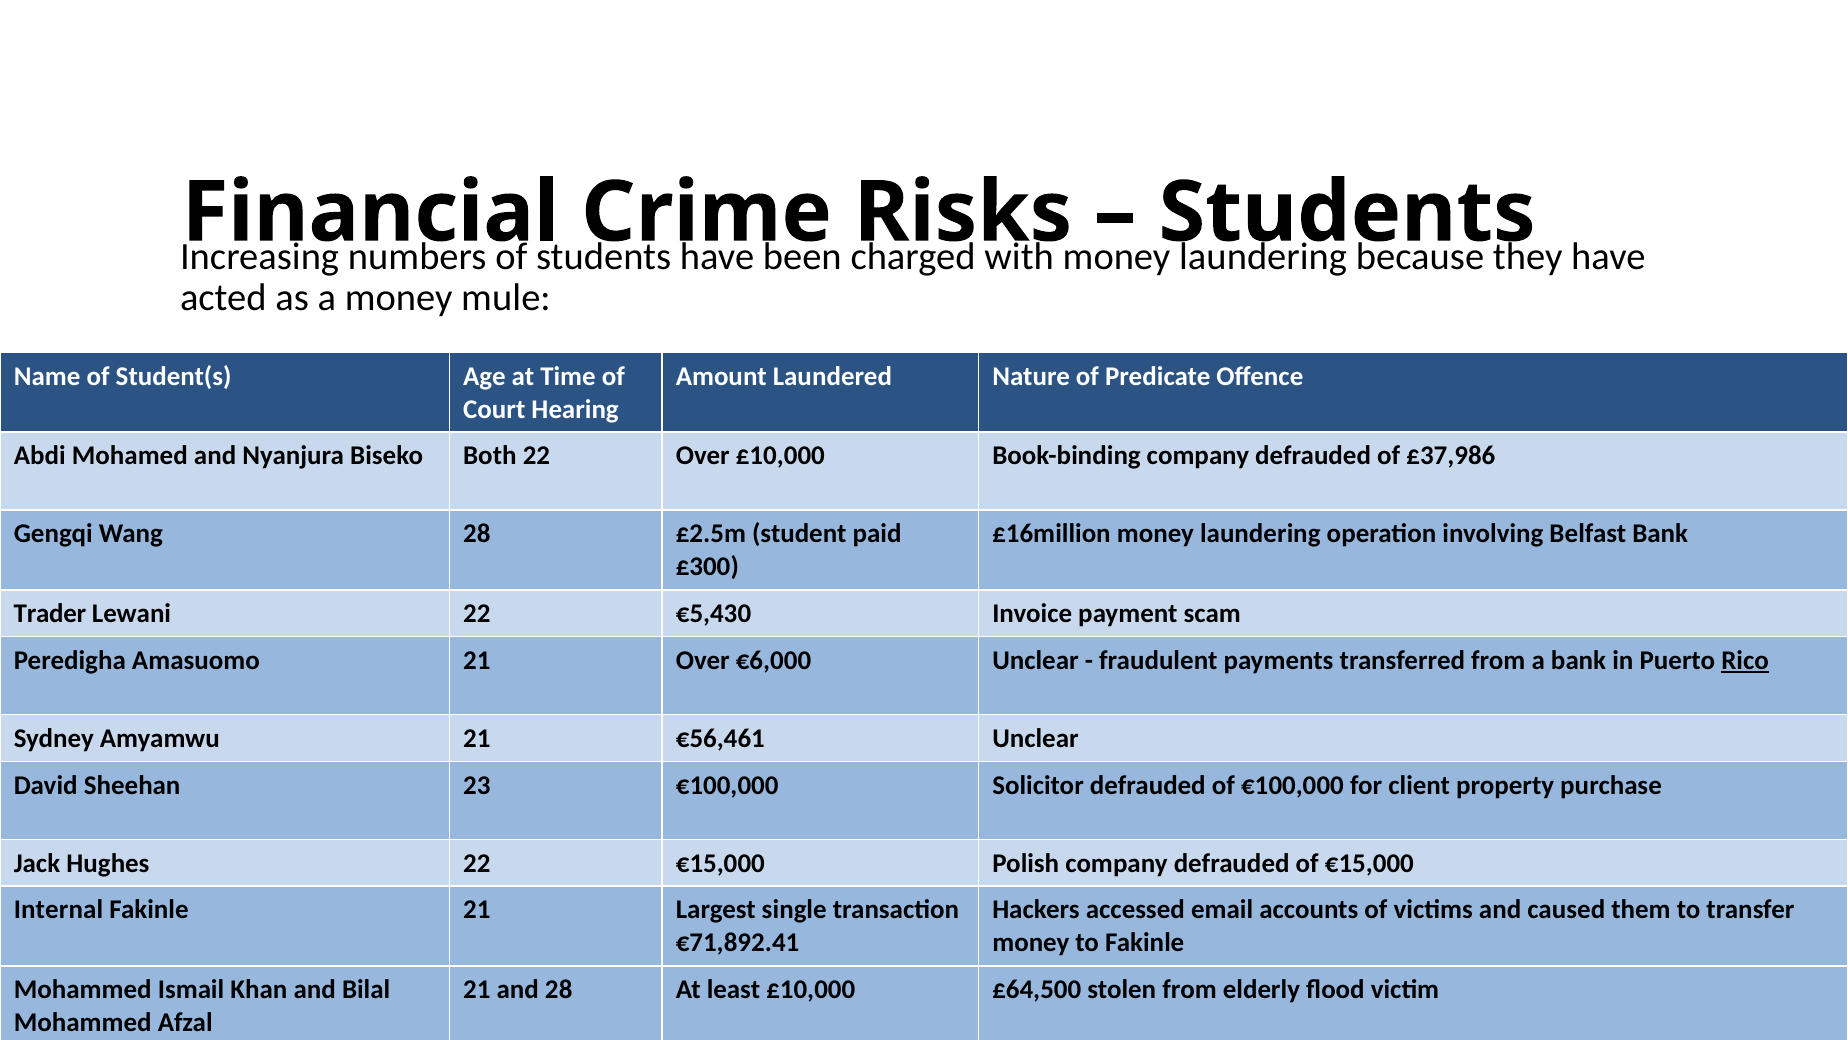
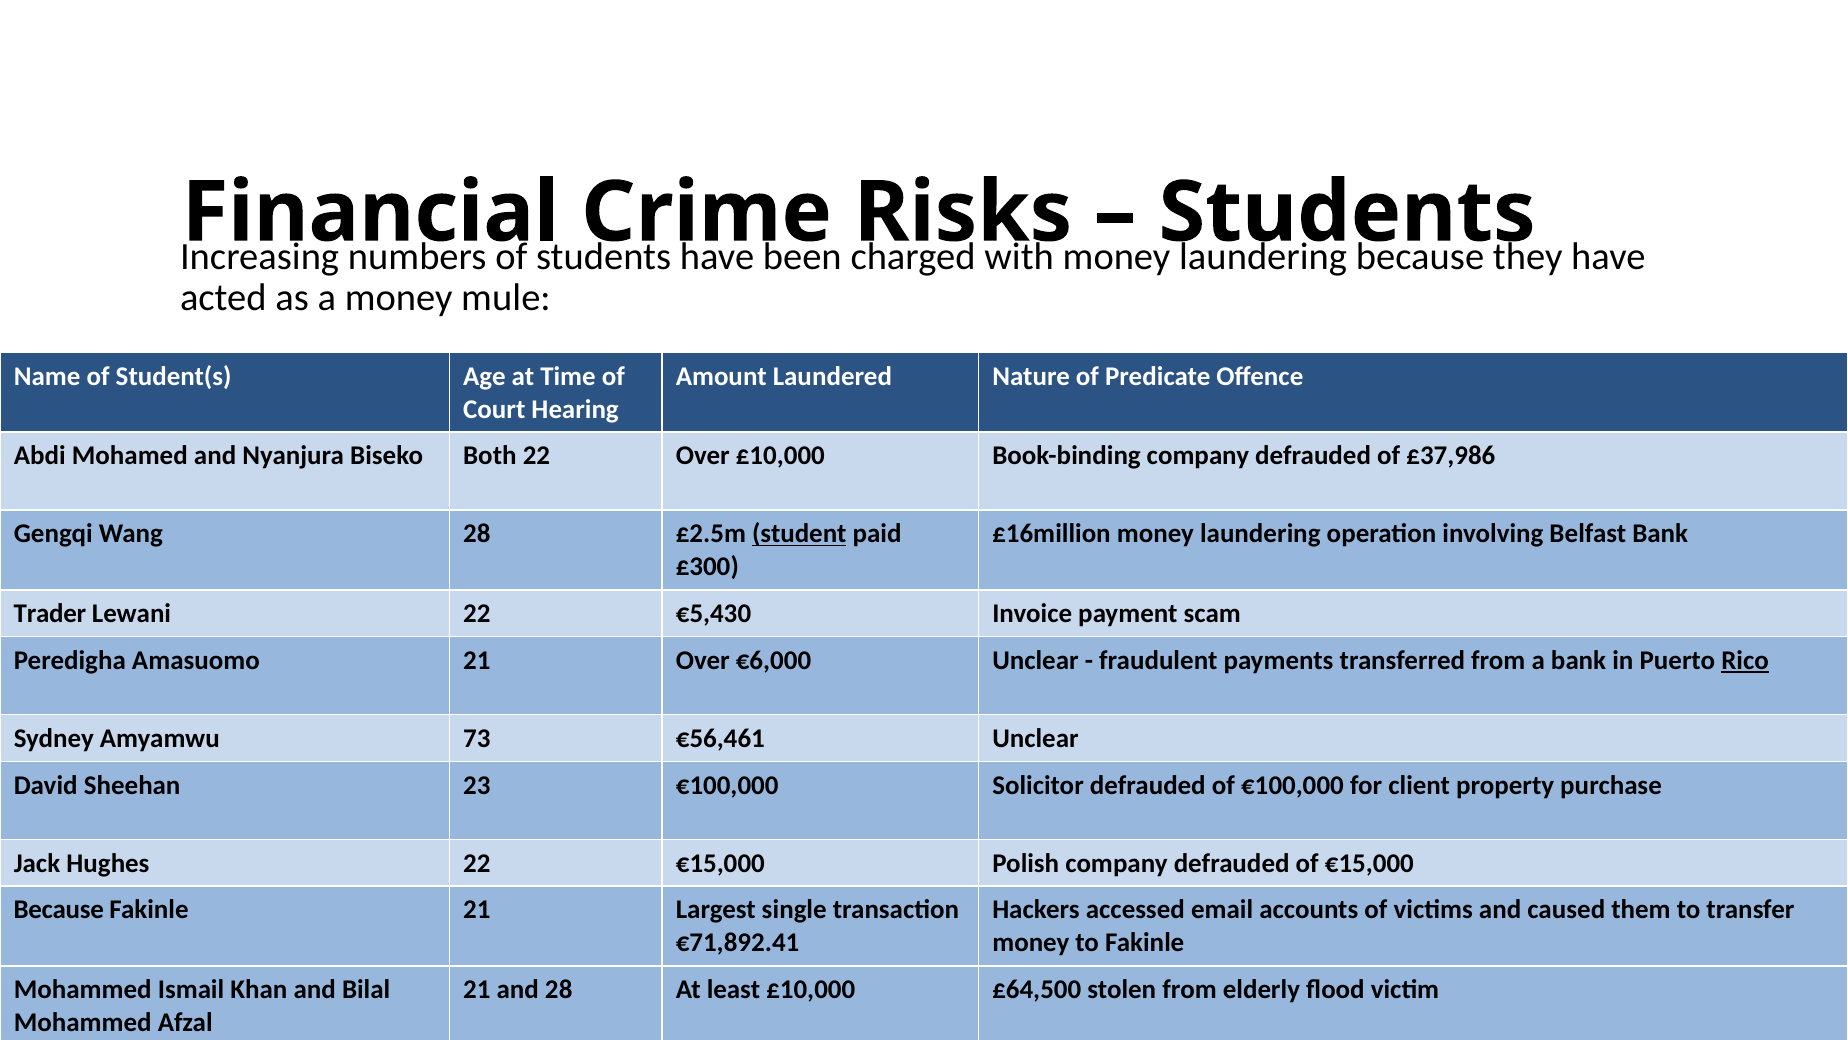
student underline: none -> present (799, 534)
Amyamwu 21: 21 -> 73 (477, 738)
Internal: Internal -> Because (59, 910)
